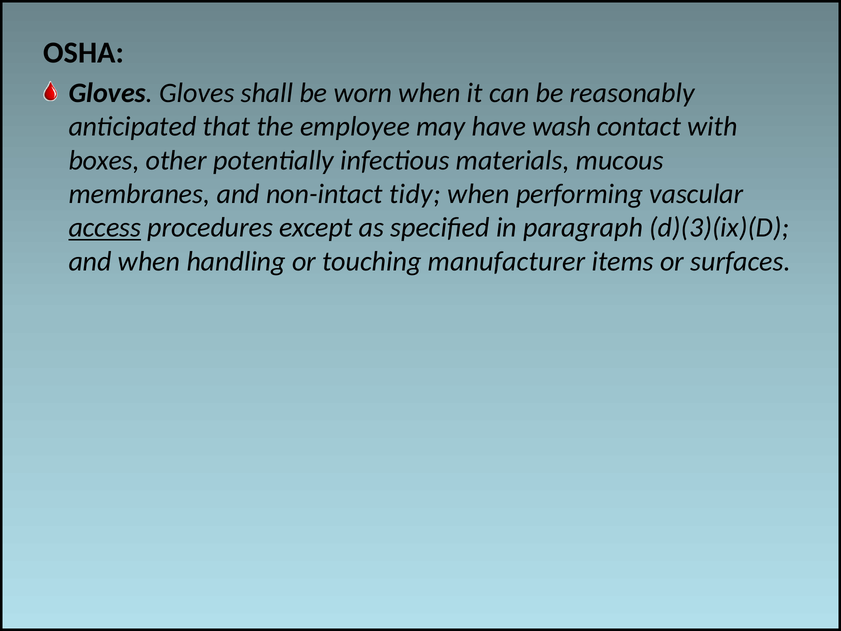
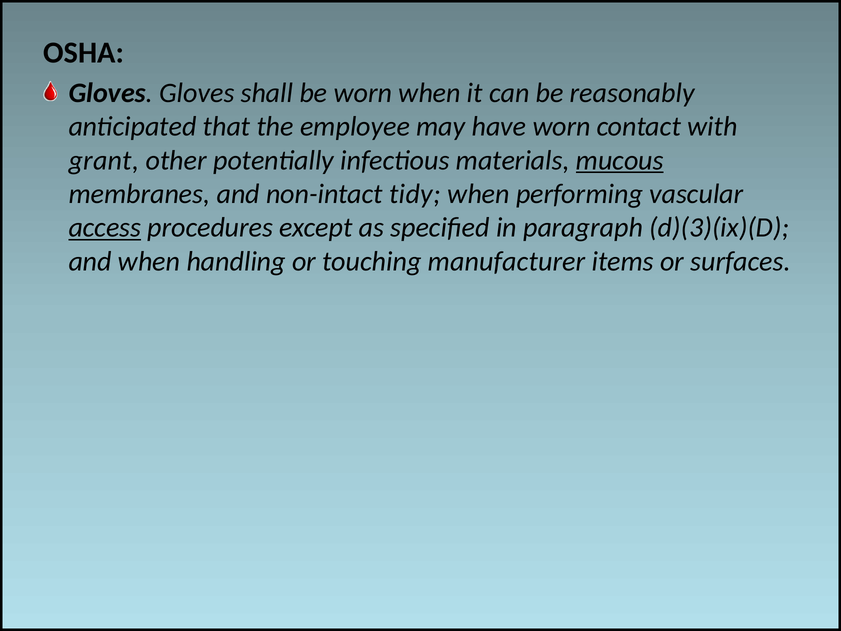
have wash: wash -> worn (562, 127)
boxes: boxes -> grant (104, 160)
mucous underline: none -> present (620, 160)
